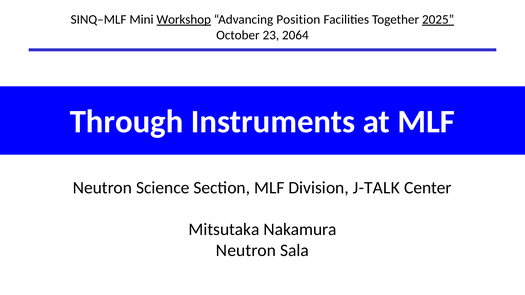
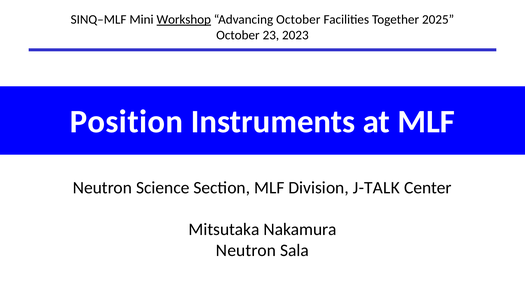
Advancing Position: Position -> October (298, 20)
2025 underline: present -> none (438, 20)
2064: 2064 -> 2023 (295, 35)
Through: Through -> Position (126, 122)
